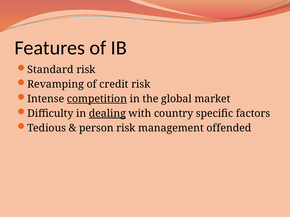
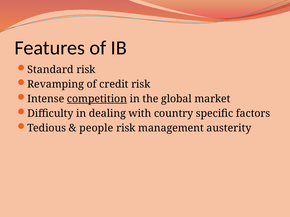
dealing underline: present -> none (107, 114)
person: person -> people (96, 128)
offended: offended -> austerity (229, 128)
